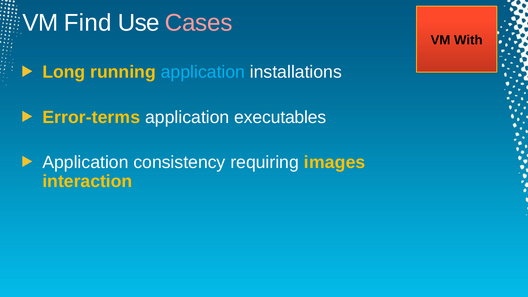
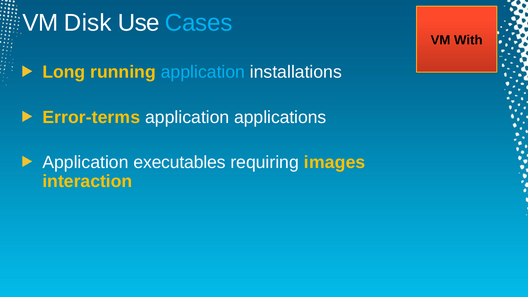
Find: Find -> Disk (88, 23)
Cases colour: pink -> light blue (199, 23)
executables: executables -> applications (280, 117)
consistency: consistency -> executables (180, 162)
